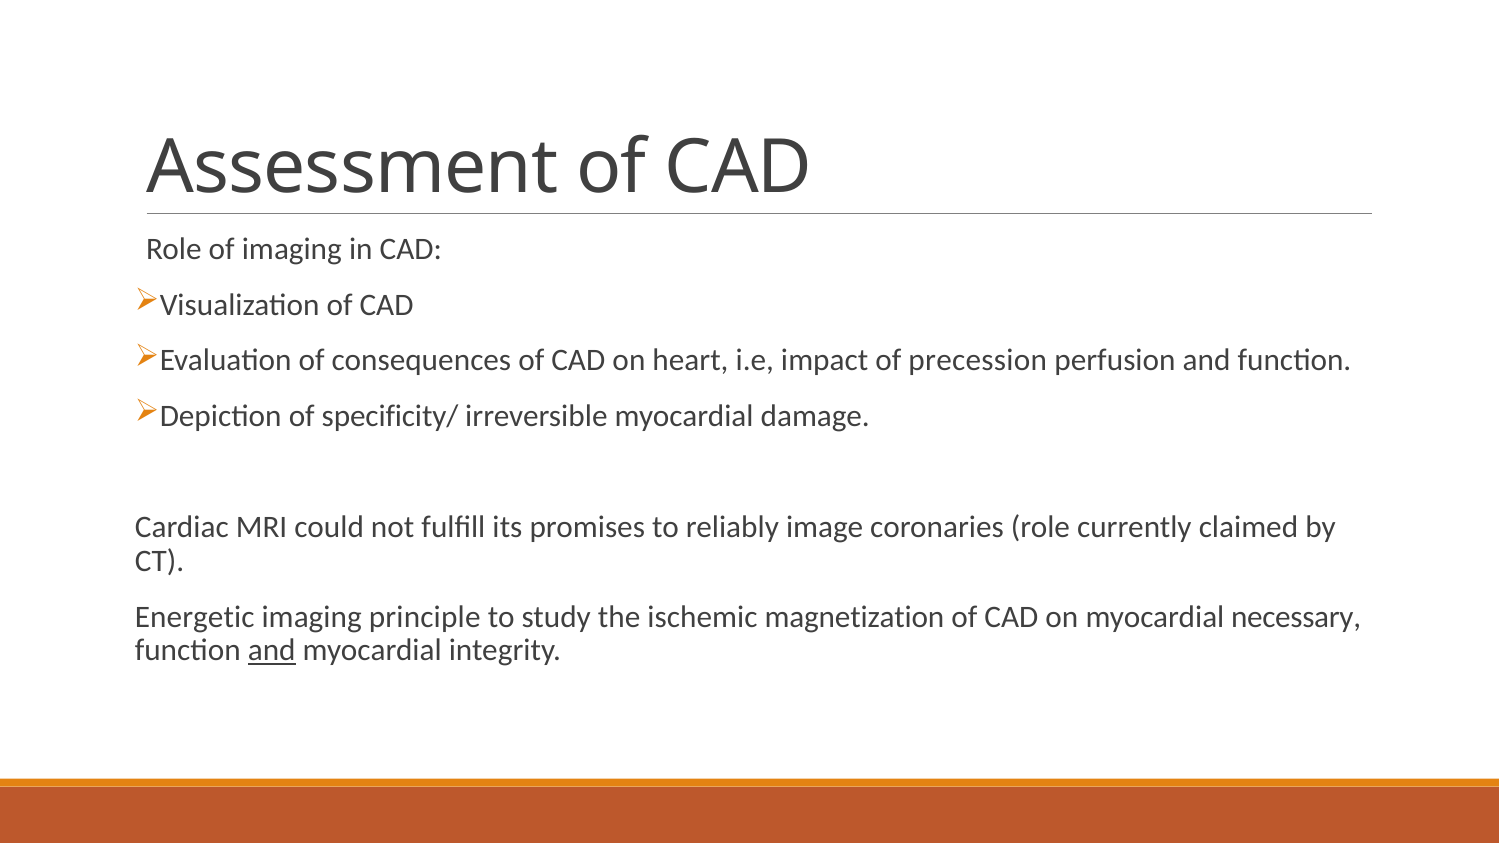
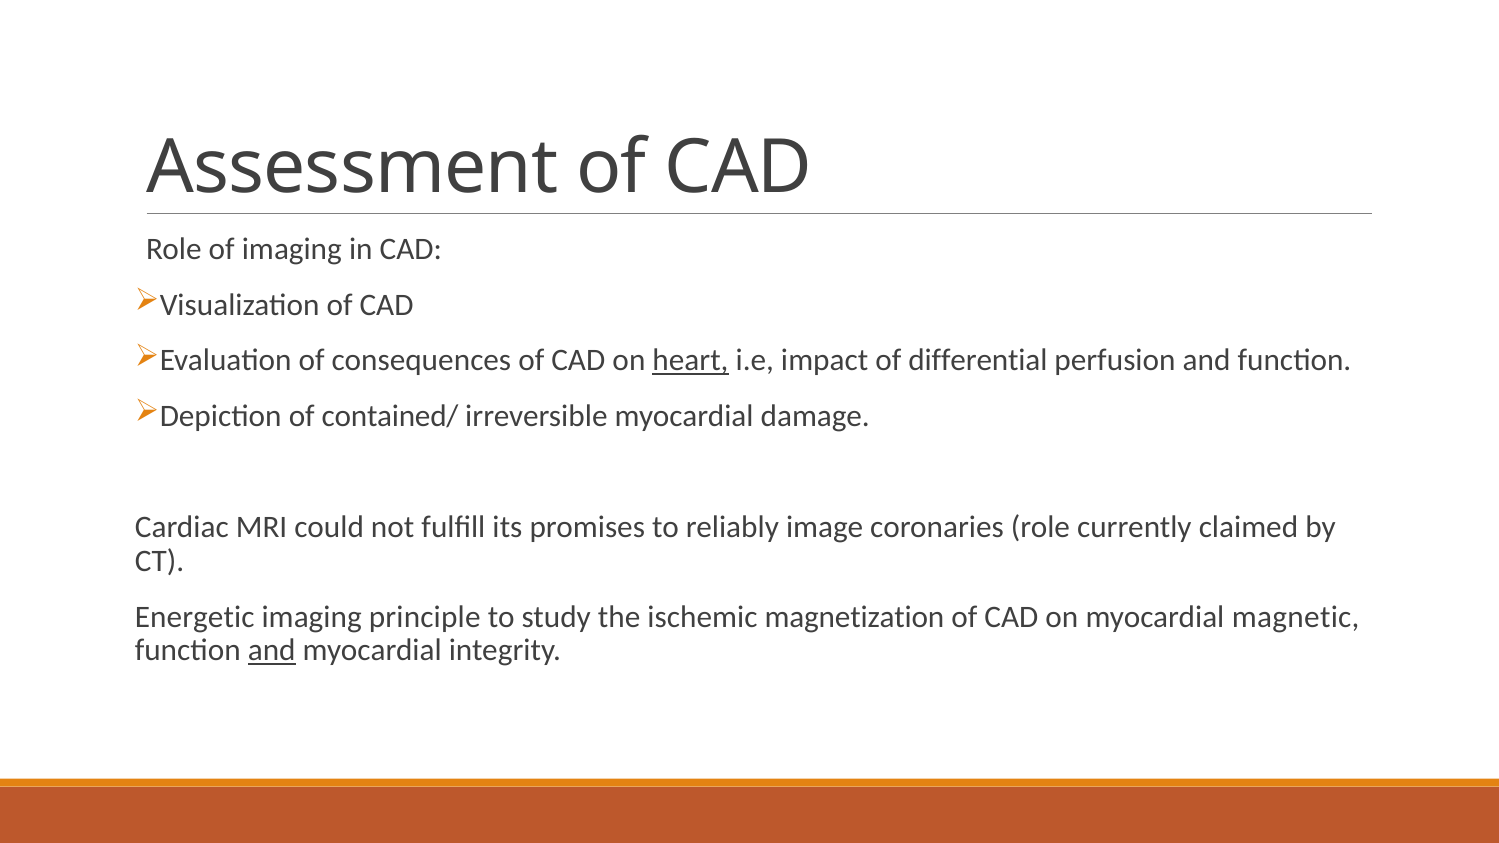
heart underline: none -> present (690, 361)
precession: precession -> differential (978, 361)
specificity/: specificity/ -> contained/ (390, 416)
necessary: necessary -> magnetic (1296, 617)
